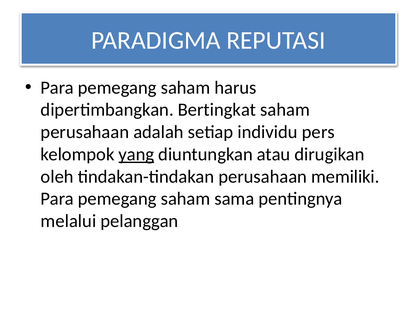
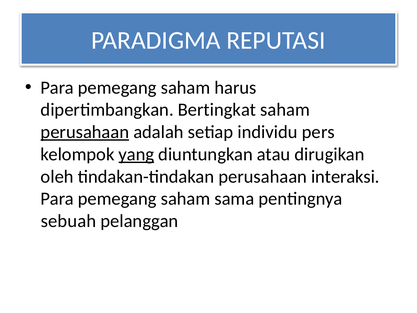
perusahaan underline: none -> present (85, 132)
memiliki: memiliki -> interaksi (345, 176)
melalui: melalui -> sebuah (68, 221)
